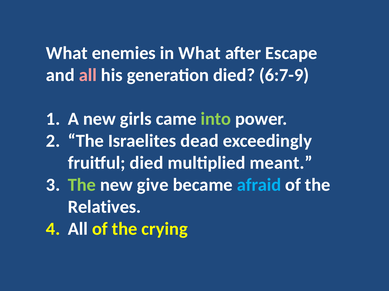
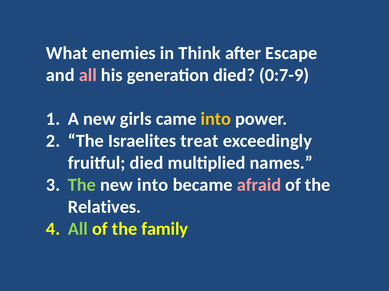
in What: What -> Think (200, 53)
6:7-9: 6:7-9 -> 0:7-9 (284, 75)
into colour: light green -> yellow (216, 119)
dead: dead -> treat (199, 141)
meant: meant -> names (281, 163)
new give: give -> into (153, 185)
afraid colour: light blue -> pink (259, 185)
All colour: white -> light green (78, 229)
crying: crying -> family (165, 229)
